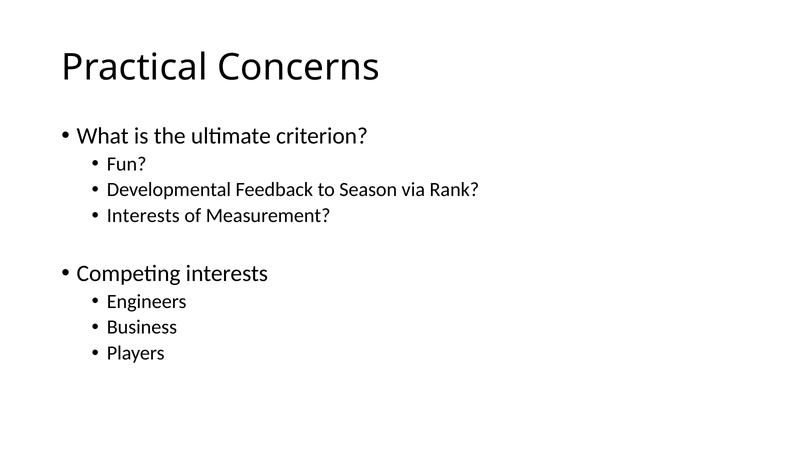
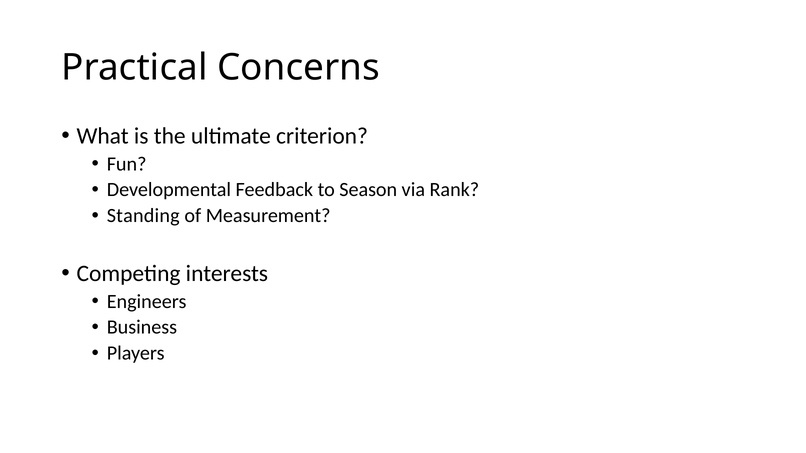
Interests: Interests -> Standing (143, 216)
